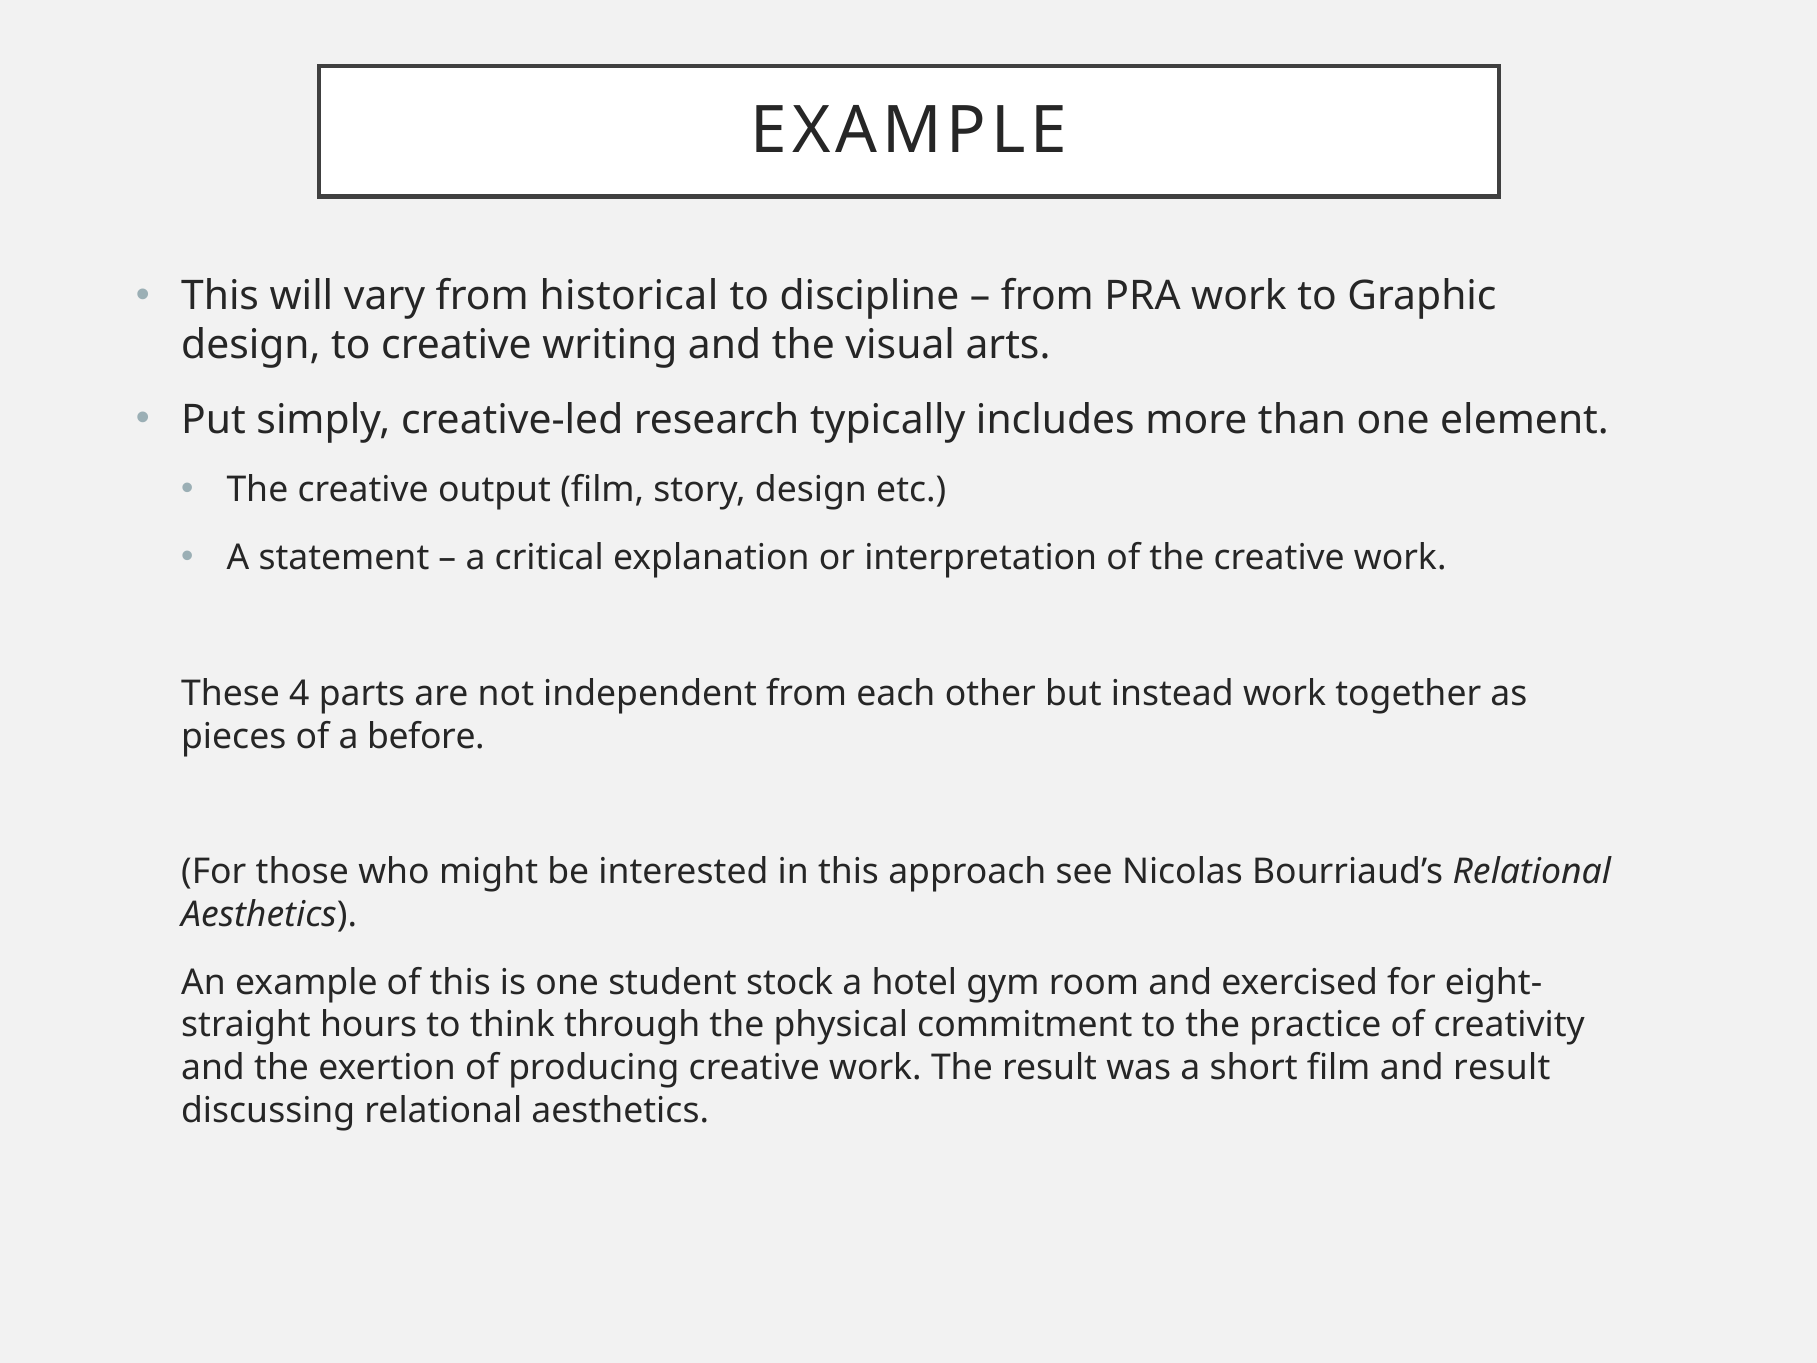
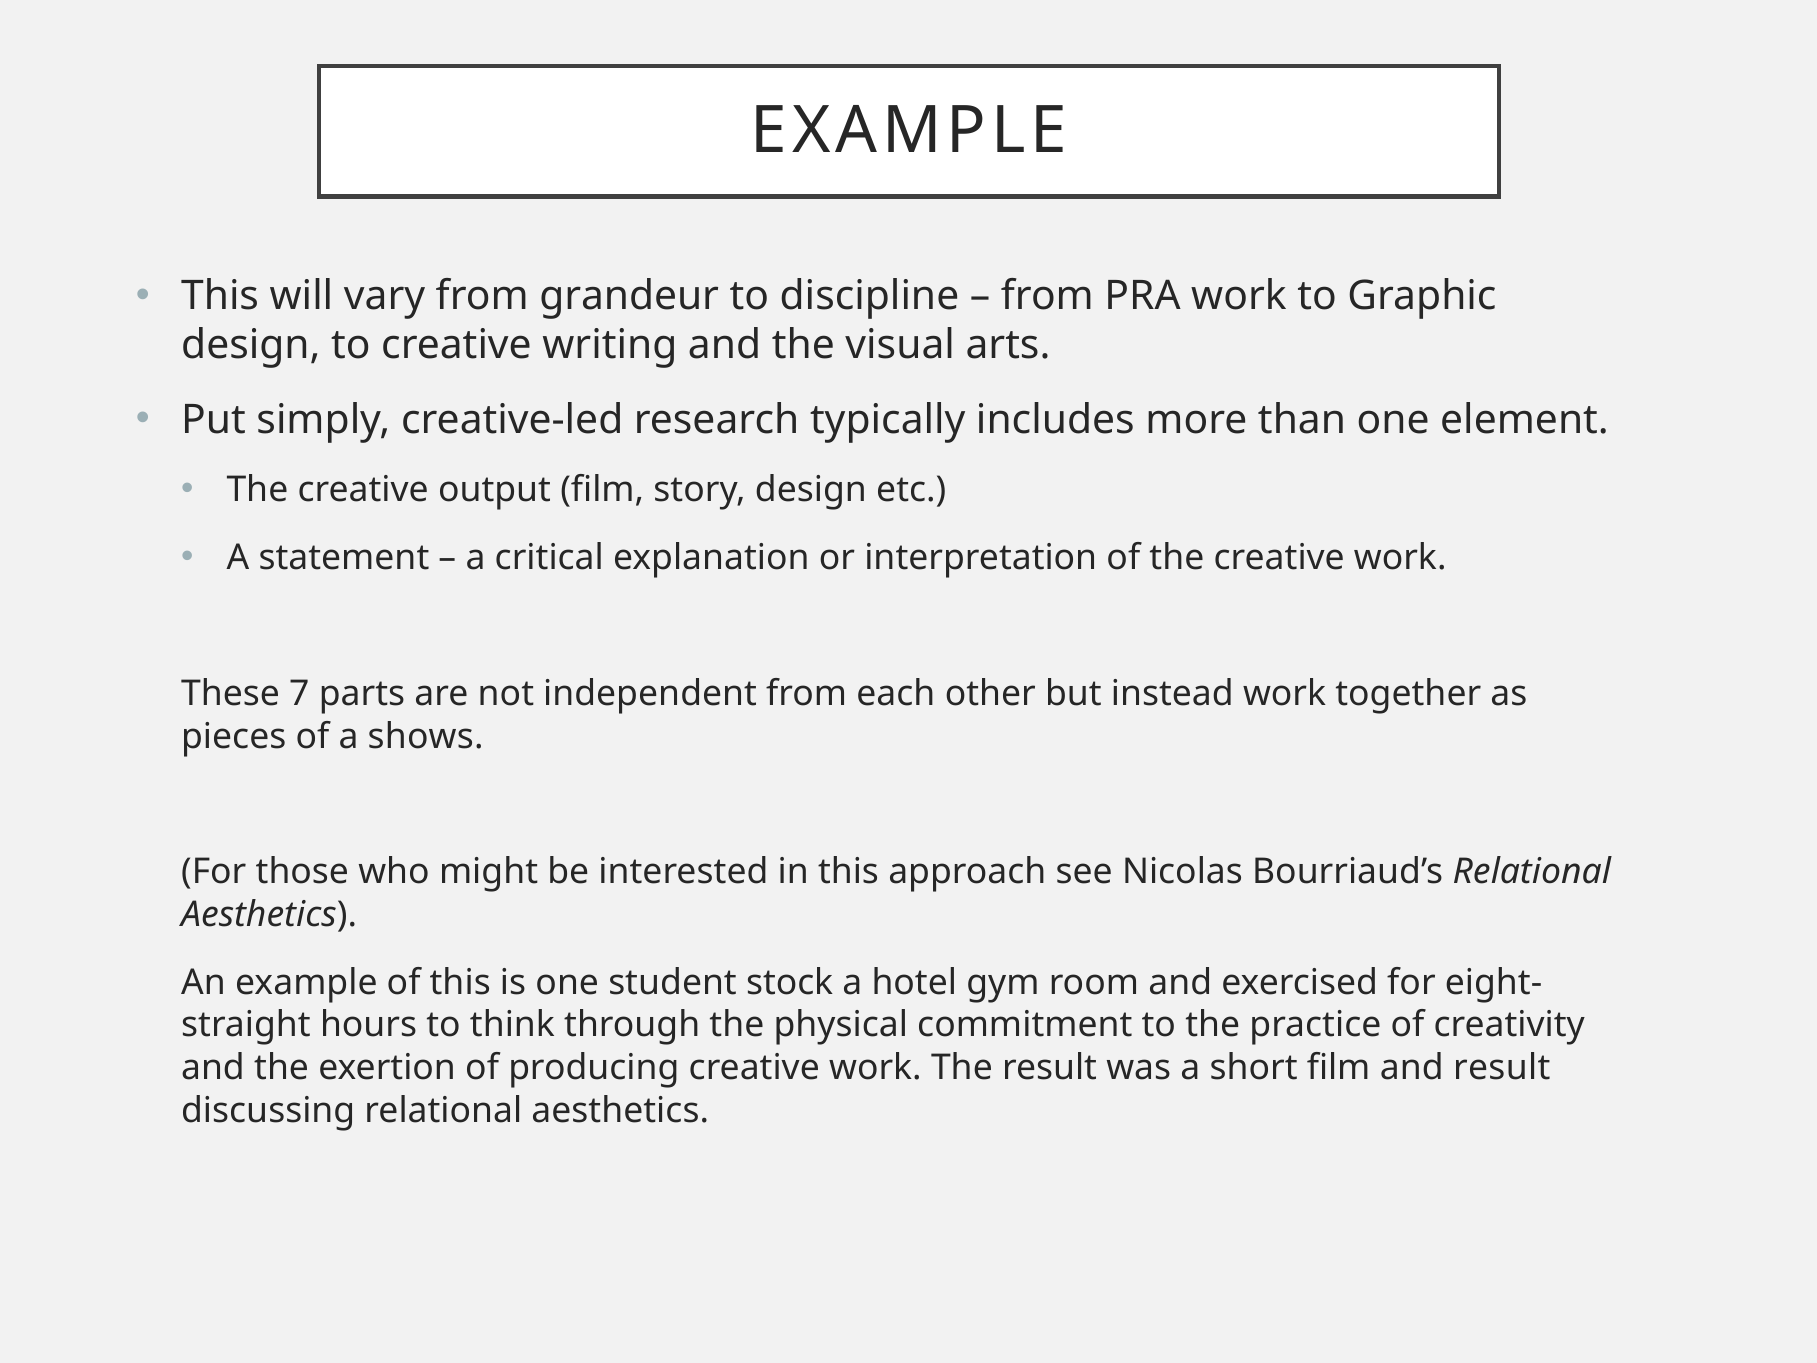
historical: historical -> grandeur (629, 296)
4: 4 -> 7 (299, 694)
before: before -> shows (426, 736)
